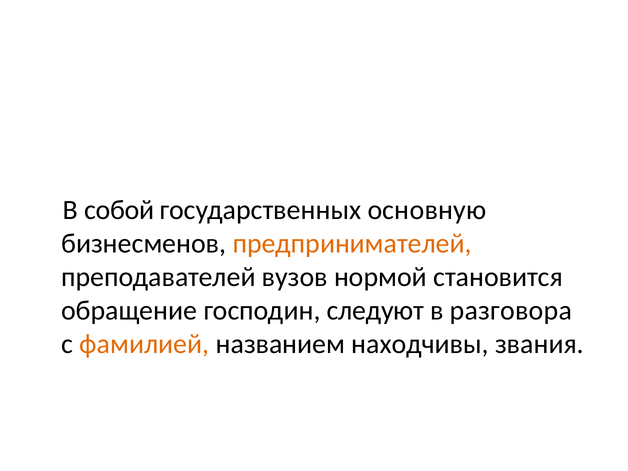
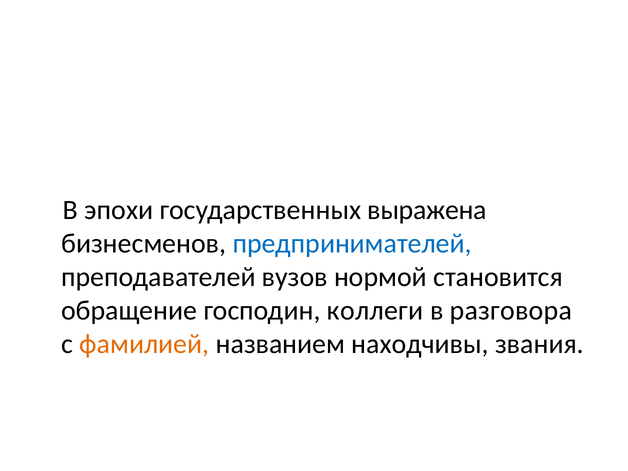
собой: собой -> эпохи (119, 210)
основную: основную -> выражена (427, 210)
предпринимателей colour: orange -> blue (352, 244)
следуют: следуют -> коллеги (375, 311)
